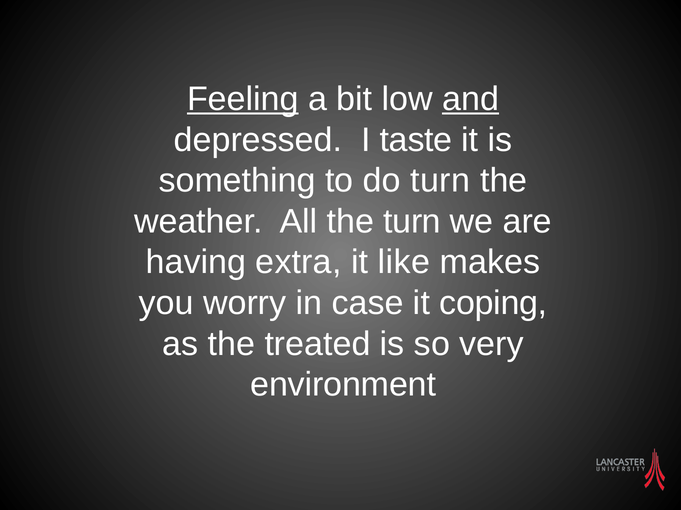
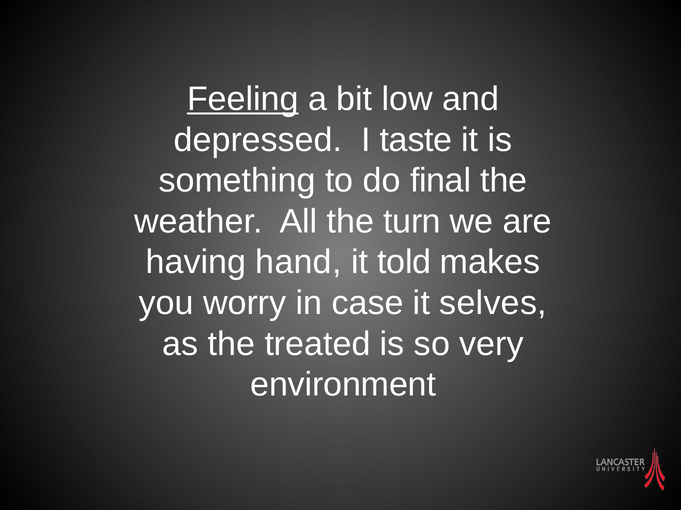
and underline: present -> none (471, 99)
do turn: turn -> final (441, 181)
extra: extra -> hand (298, 263)
like: like -> told (404, 263)
coping: coping -> selves (493, 303)
